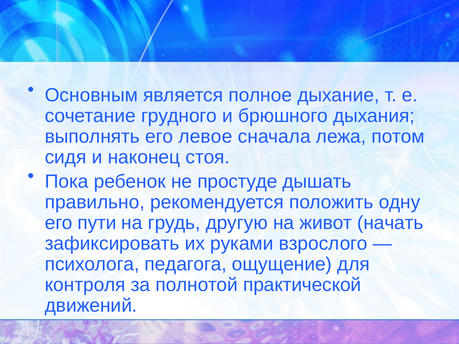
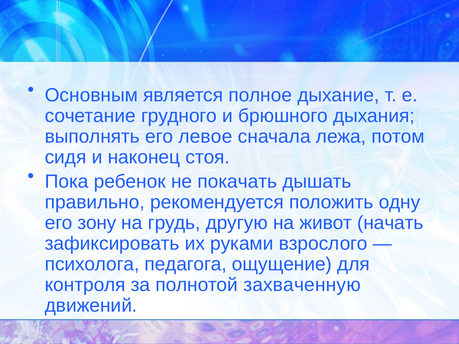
простуде: простуде -> покачать (237, 182)
пути: пути -> зону (97, 223)
практической: практической -> захваченную (302, 285)
